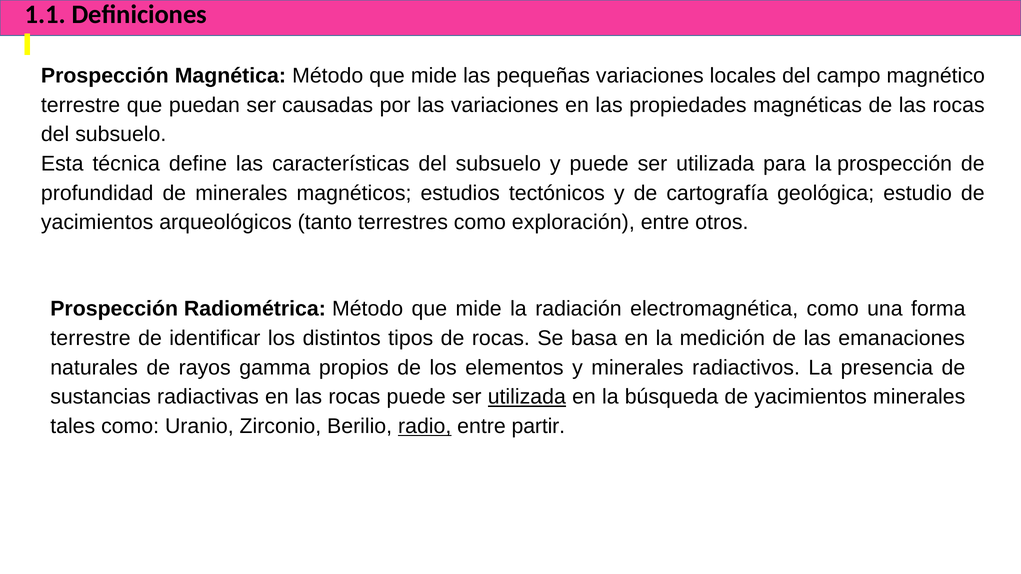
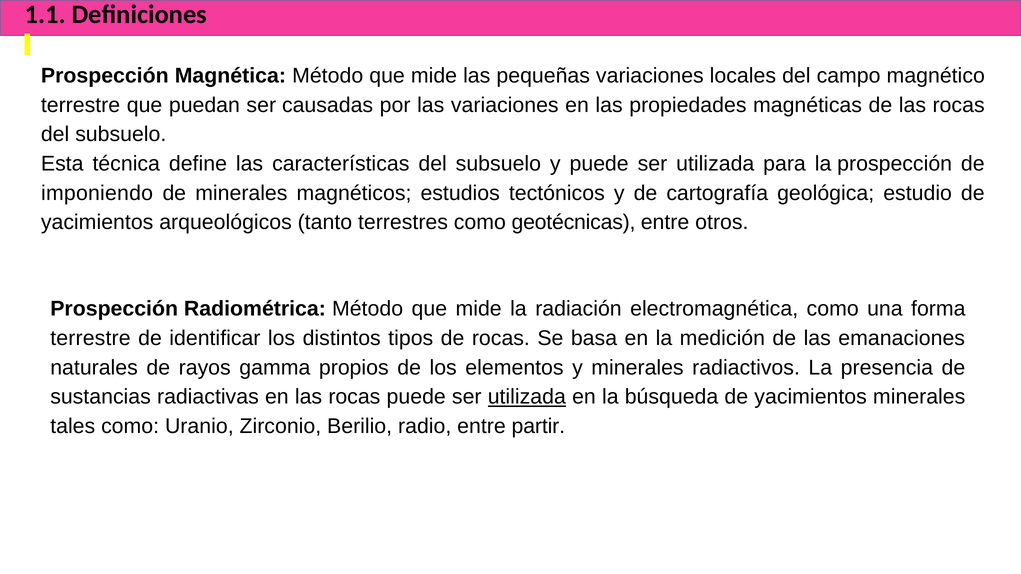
profundidad: profundidad -> imponiendo (97, 193)
exploración: exploración -> geotécnicas (573, 223)
radio underline: present -> none (425, 427)
